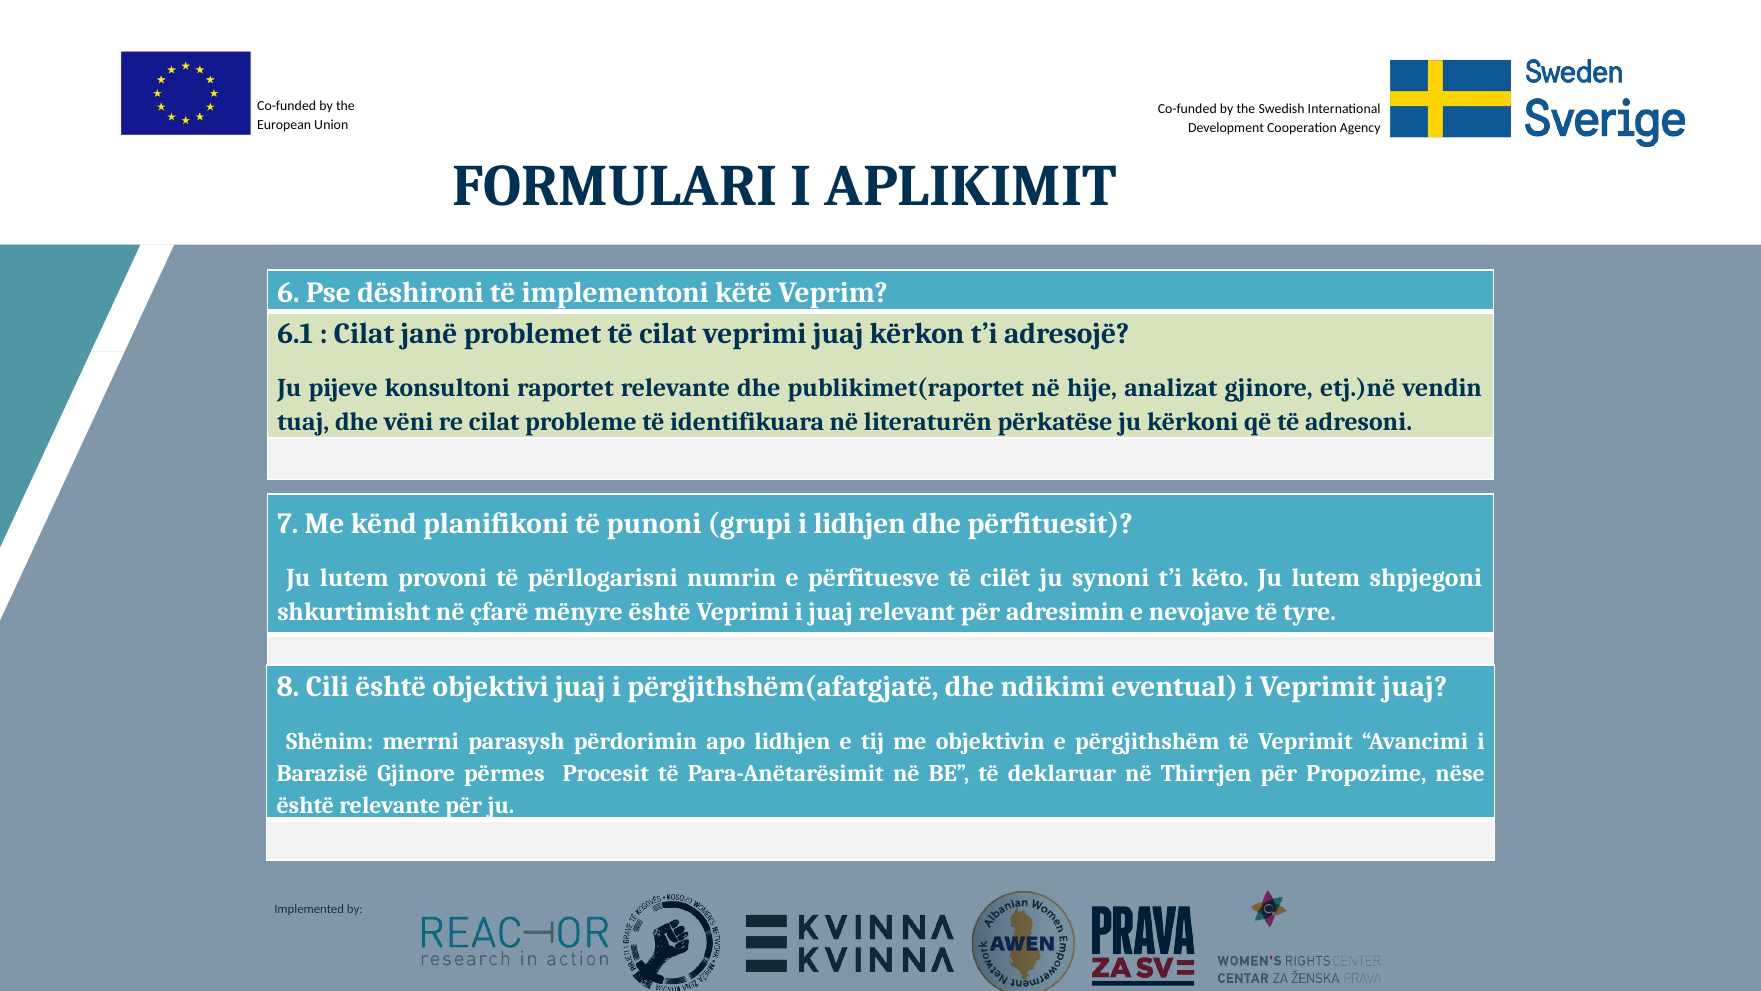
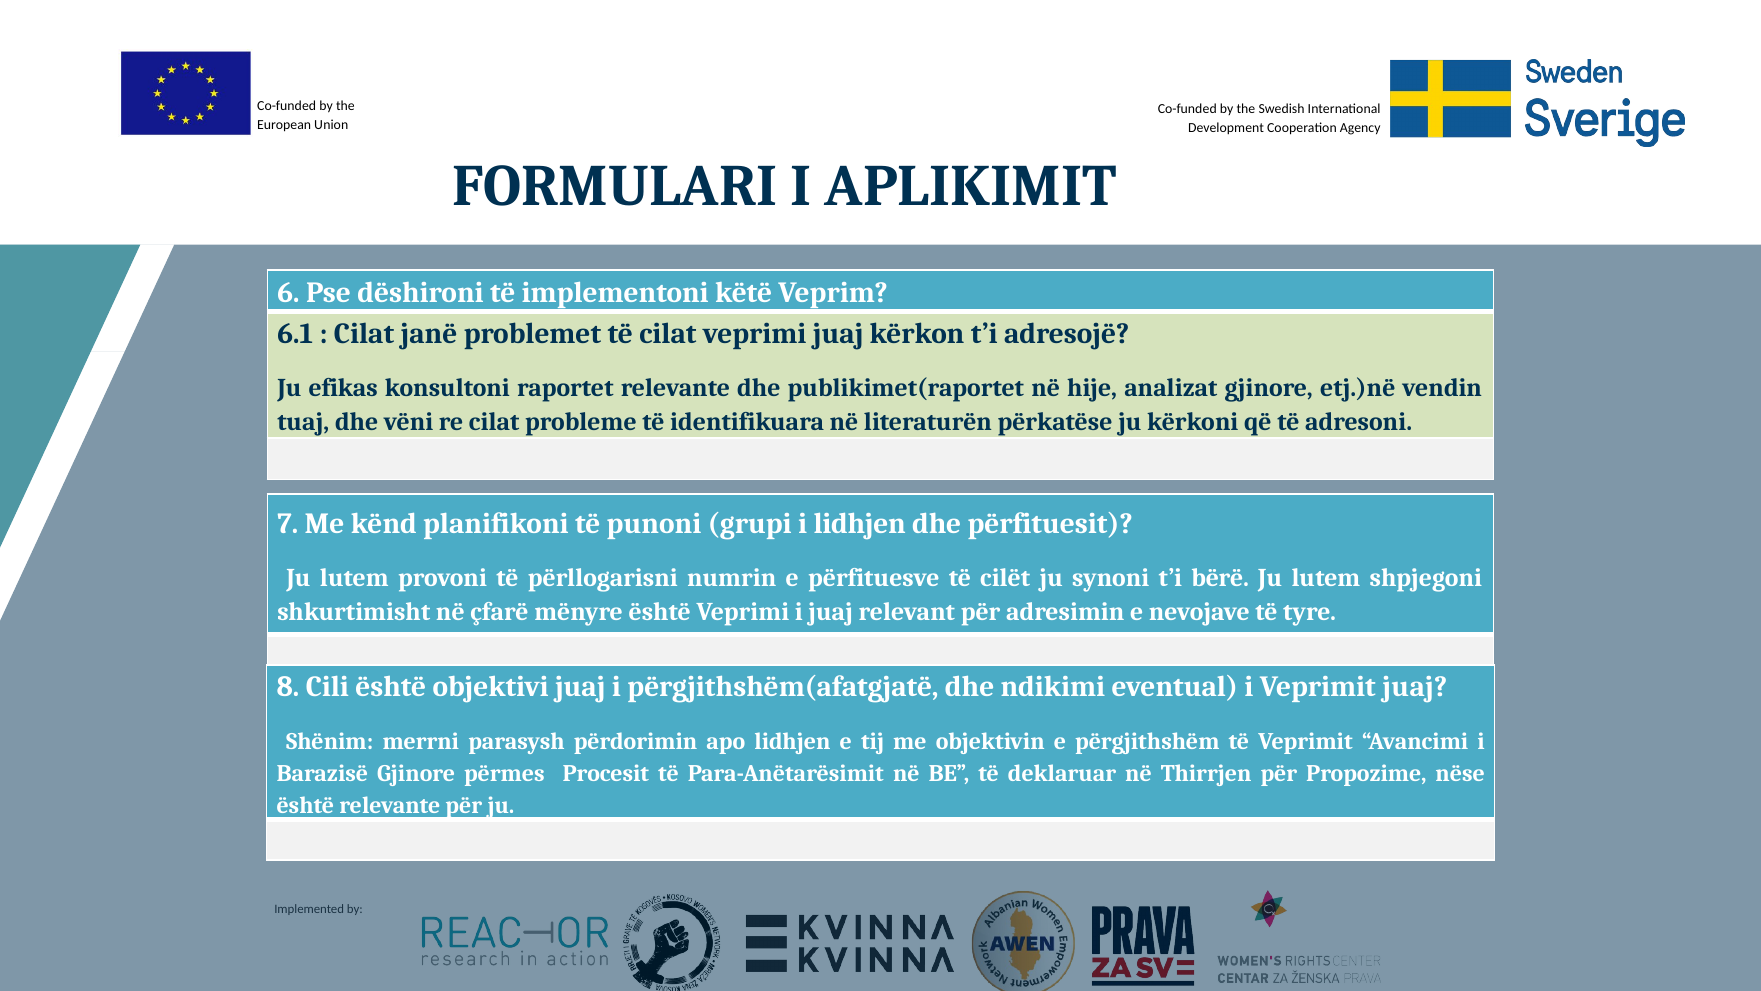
pijeve: pijeve -> efikas (343, 388)
këto: këto -> bërë (1220, 578)
